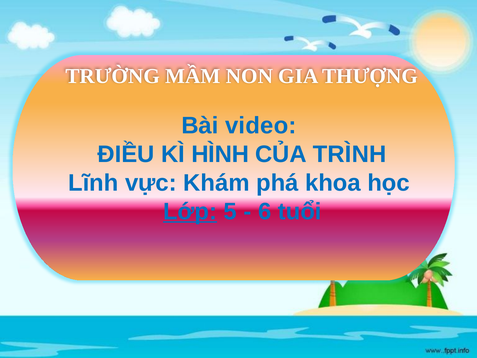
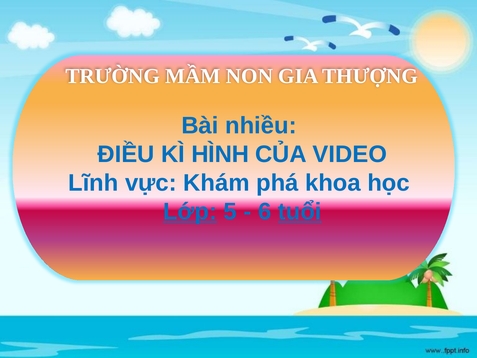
video: video -> nhiều (261, 126)
TRÌNH: TRÌNH -> VIDEO (350, 154)
tuổi underline: none -> present (300, 211)
